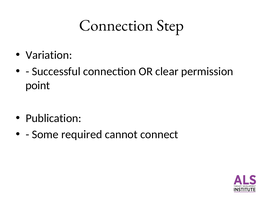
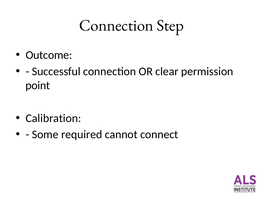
Variation: Variation -> Outcome (49, 55)
Publication: Publication -> Calibration (53, 118)
